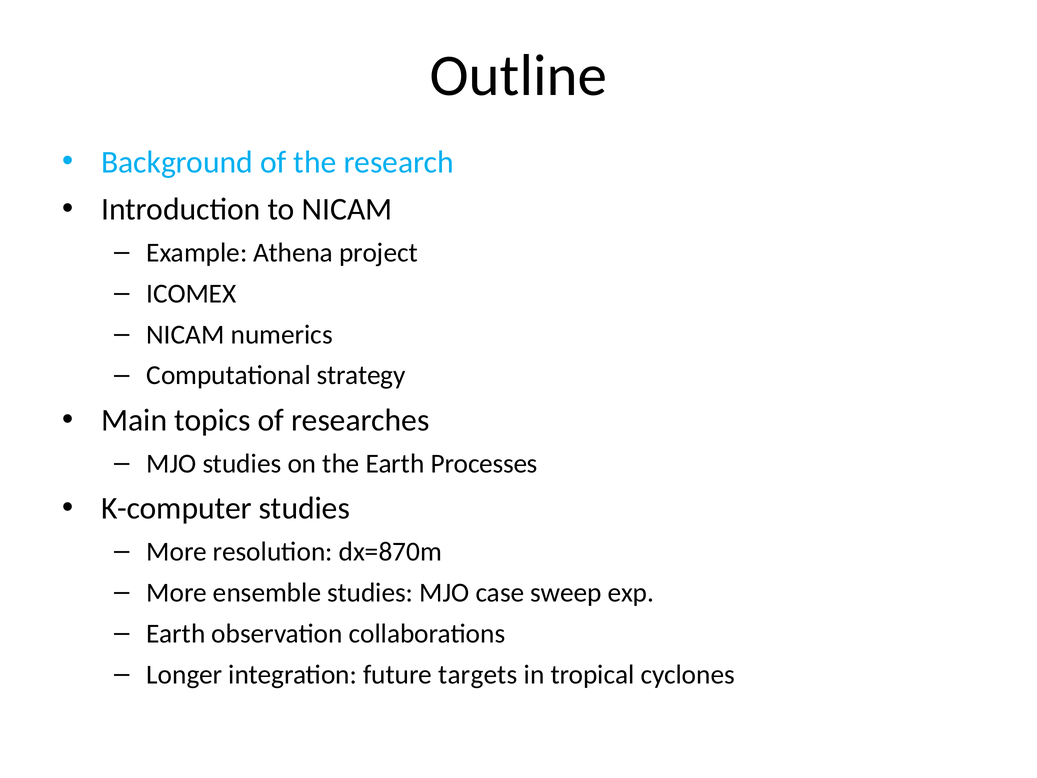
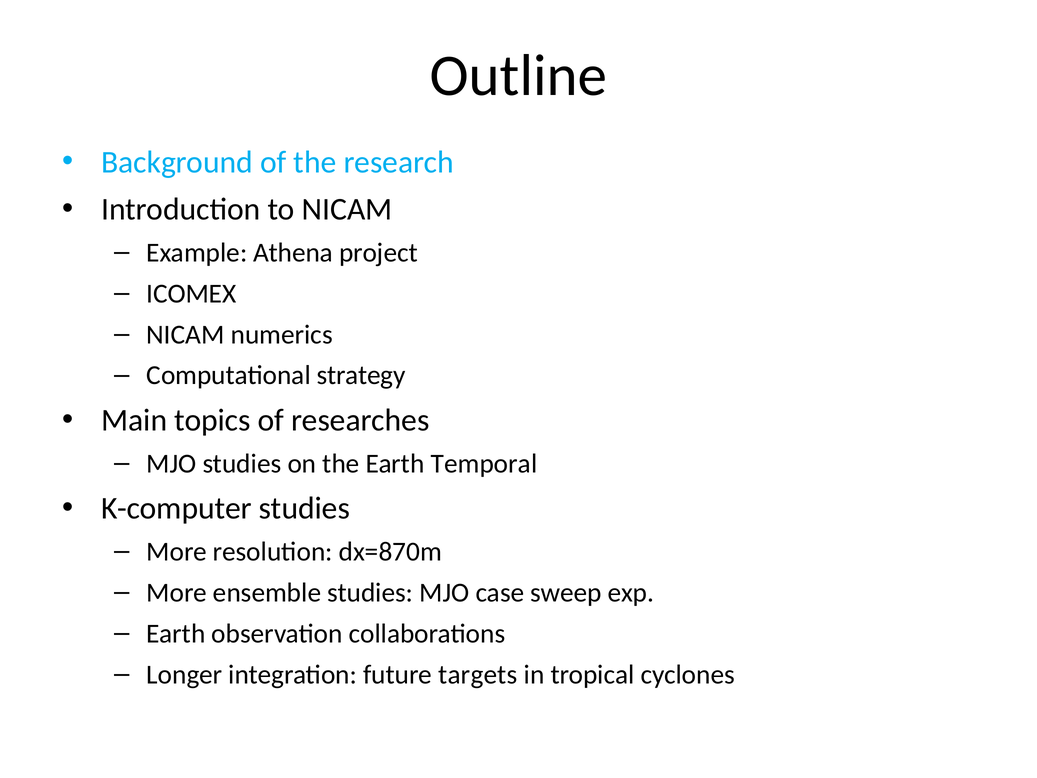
Processes: Processes -> Temporal (484, 463)
